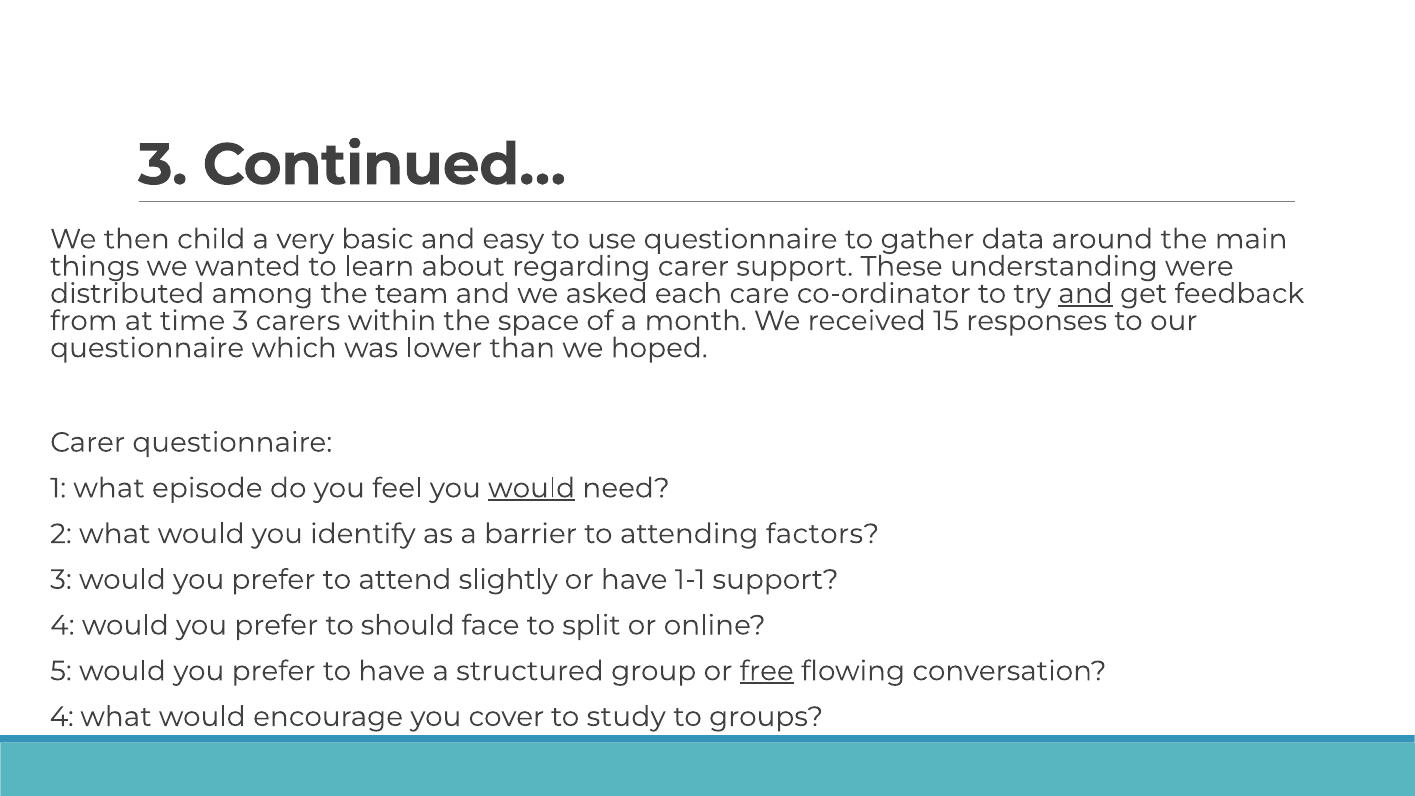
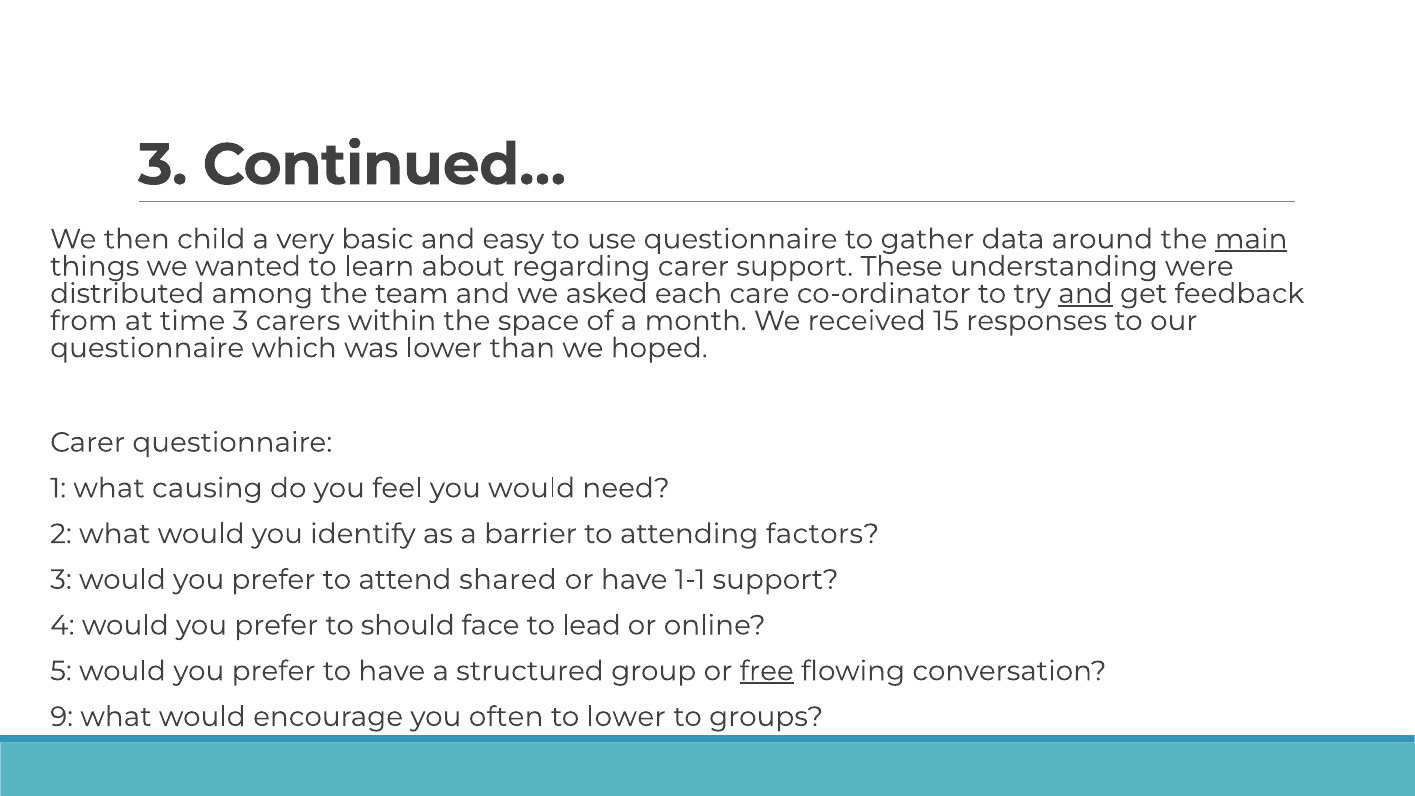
main underline: none -> present (1251, 239)
episode: episode -> causing (207, 488)
would underline: present -> none (532, 488)
slightly: slightly -> shared (508, 580)
split: split -> lead (591, 625)
4: 4 -> 9 (62, 717)
cover: cover -> often (506, 717)
to study: study -> lower (626, 717)
